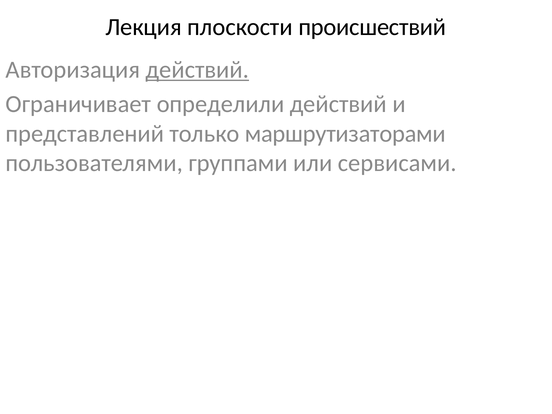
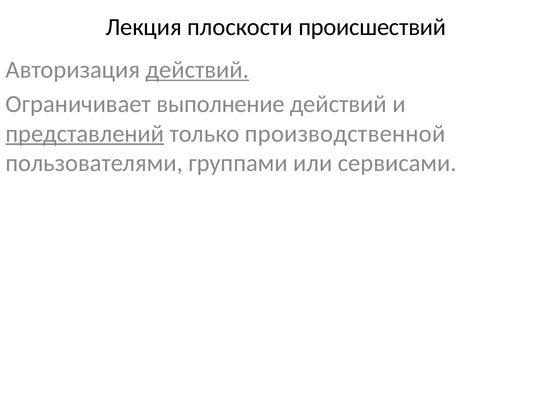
определили: определили -> выполнение (221, 104)
представлений underline: none -> present (85, 134)
маршрутизаторами: маршрутизаторами -> производственной (345, 134)
